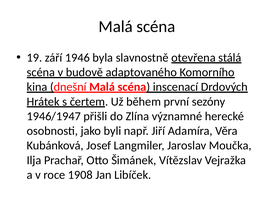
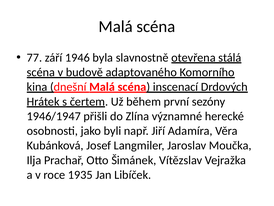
19: 19 -> 77 (34, 57)
1908: 1908 -> 1935 (80, 174)
